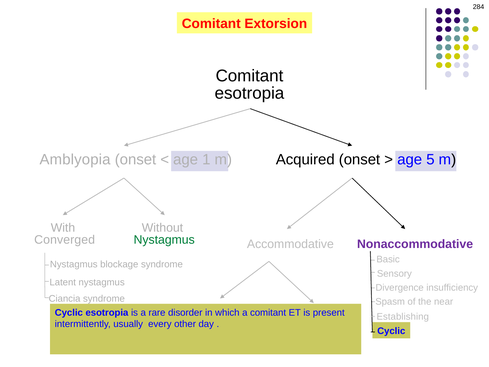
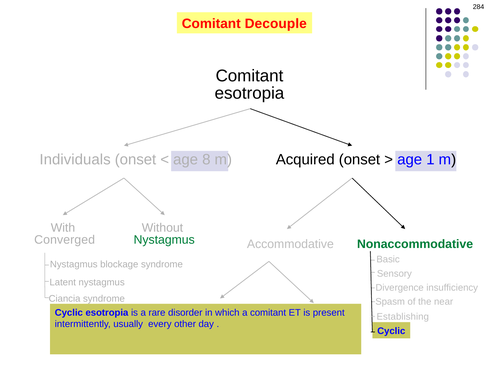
Extorsion: Extorsion -> Decouple (276, 24)
Amblyopia: Amblyopia -> Individuals (75, 159)
1: 1 -> 8 (206, 159)
5: 5 -> 1 (430, 159)
Nonaccommodative colour: purple -> green (415, 244)
